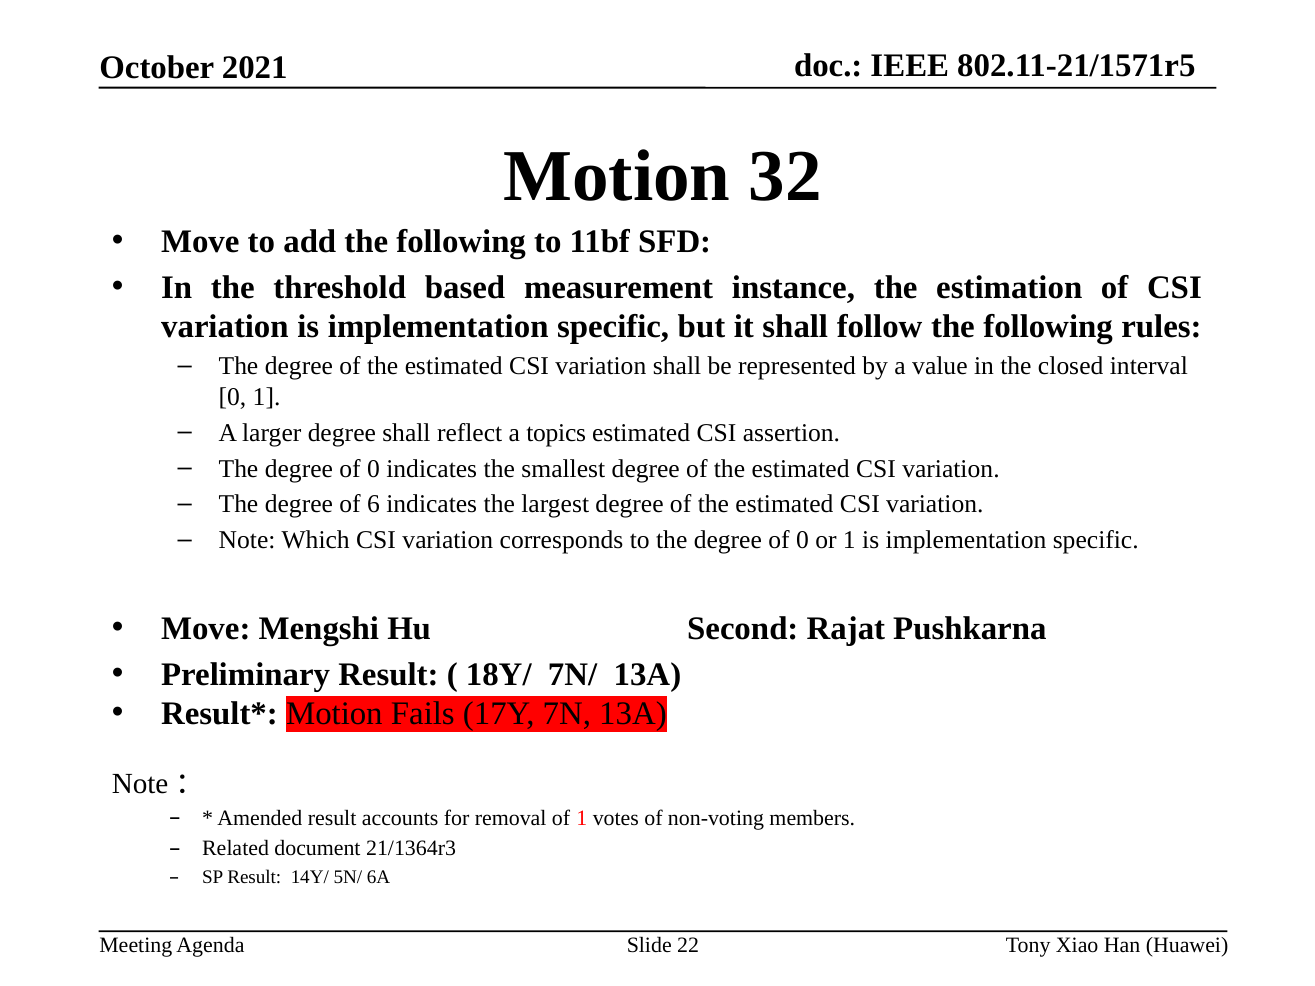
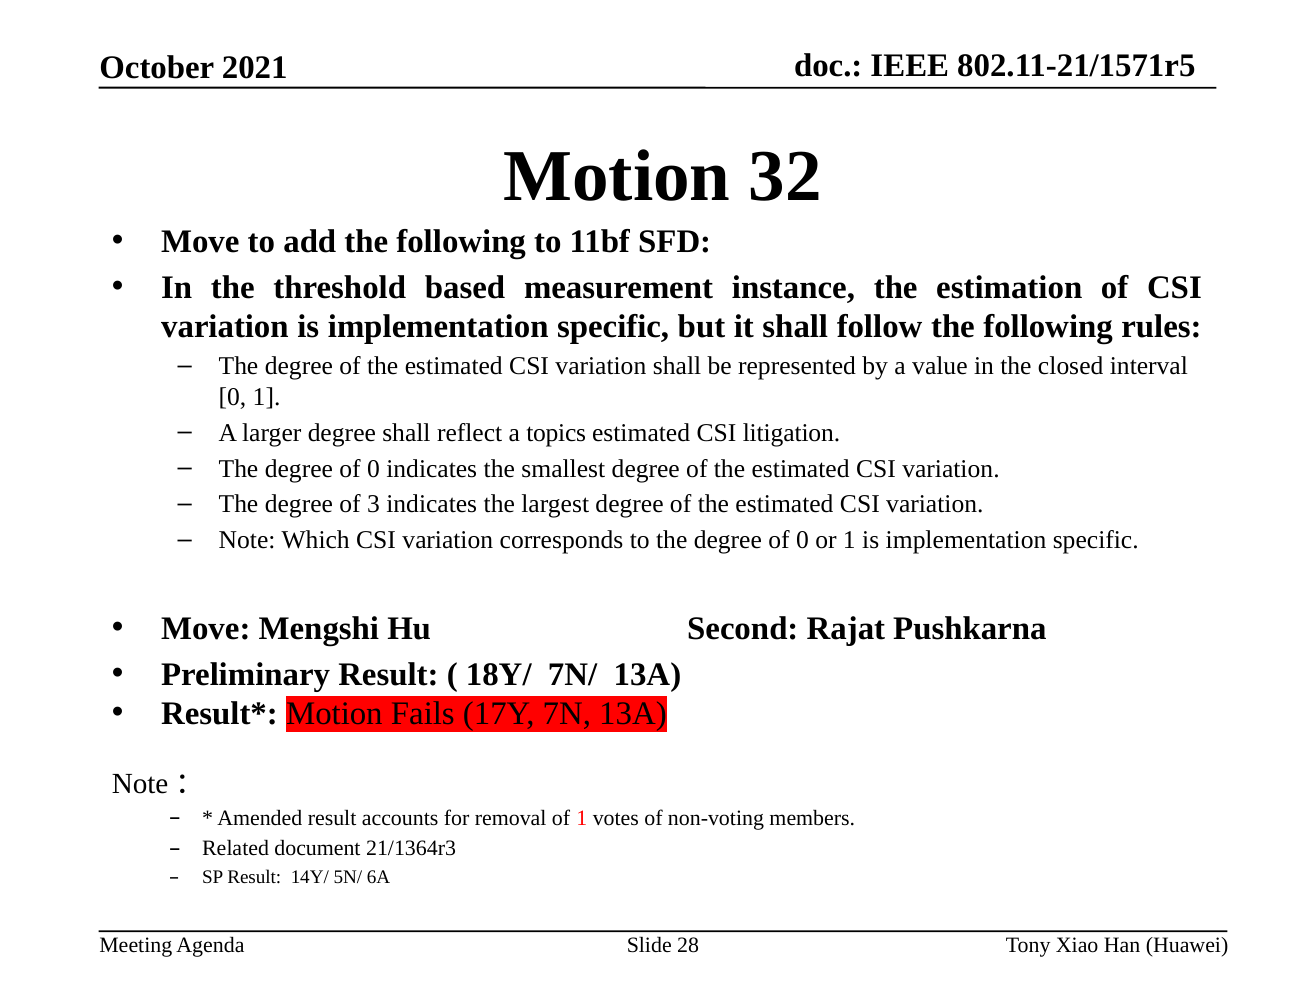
assertion: assertion -> litigation (792, 433)
6: 6 -> 3 (373, 505)
22: 22 -> 28 (688, 946)
